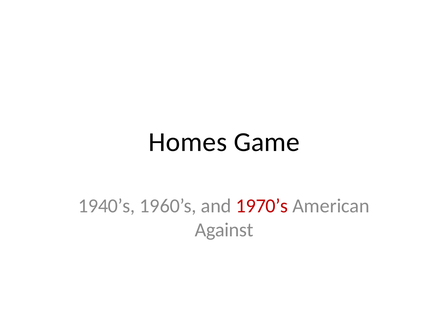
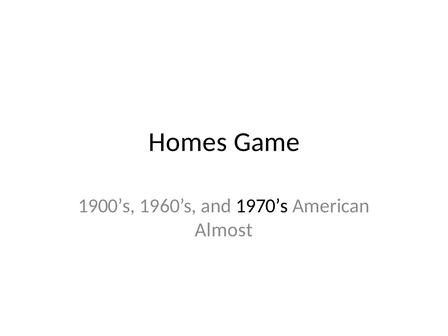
1940’s: 1940’s -> 1900’s (107, 206)
1970’s colour: red -> black (262, 206)
Against: Against -> Almost (224, 230)
